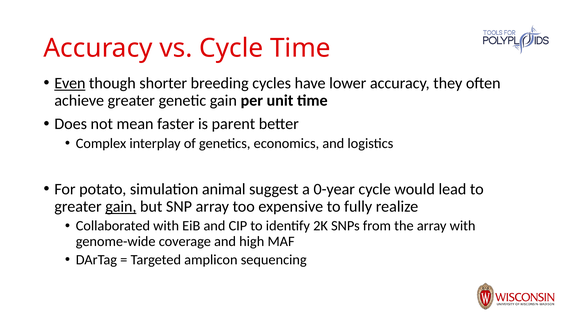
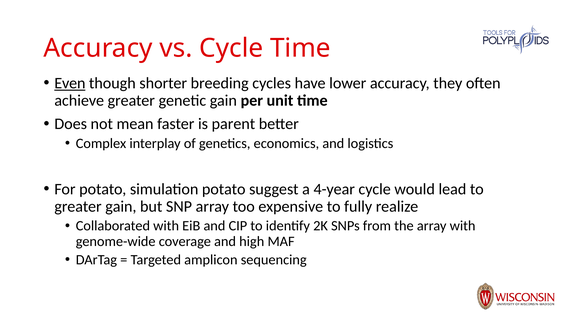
simulation animal: animal -> potato (224, 189)
0-year: 0-year -> 4-year (334, 189)
gain underline: present -> none (121, 206)
